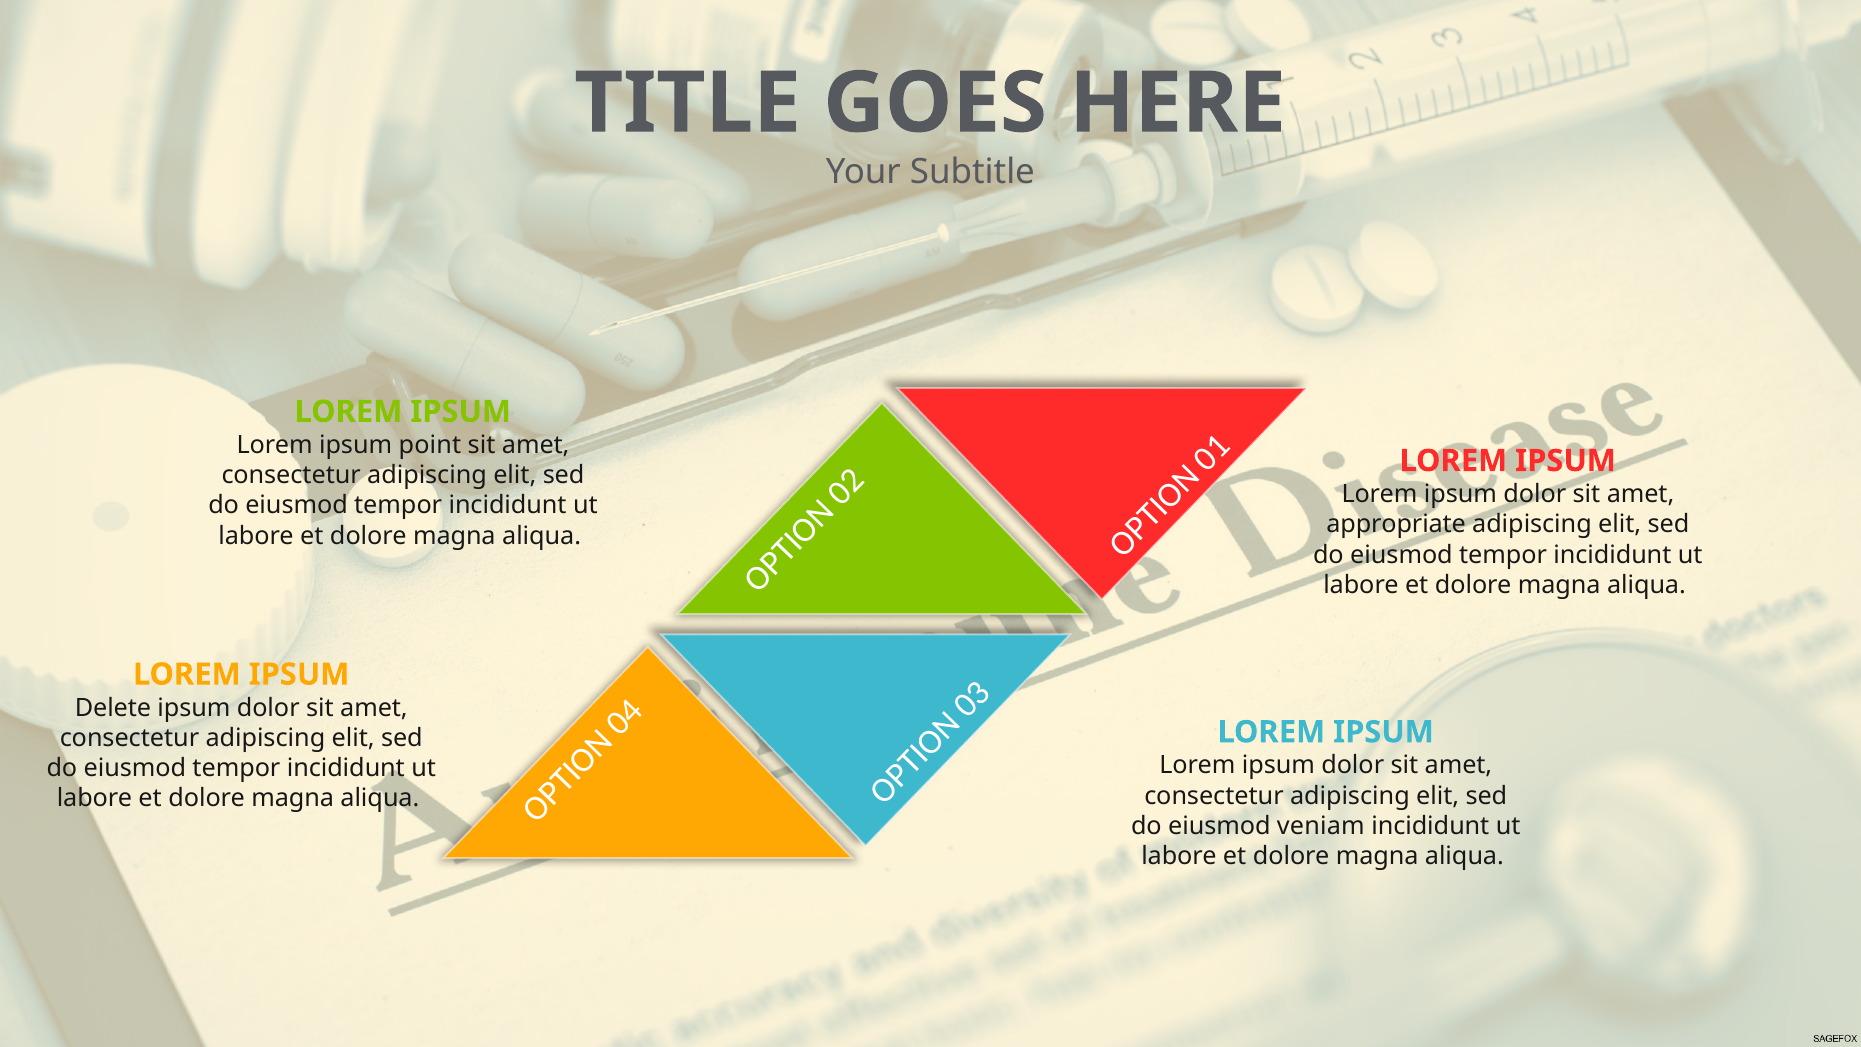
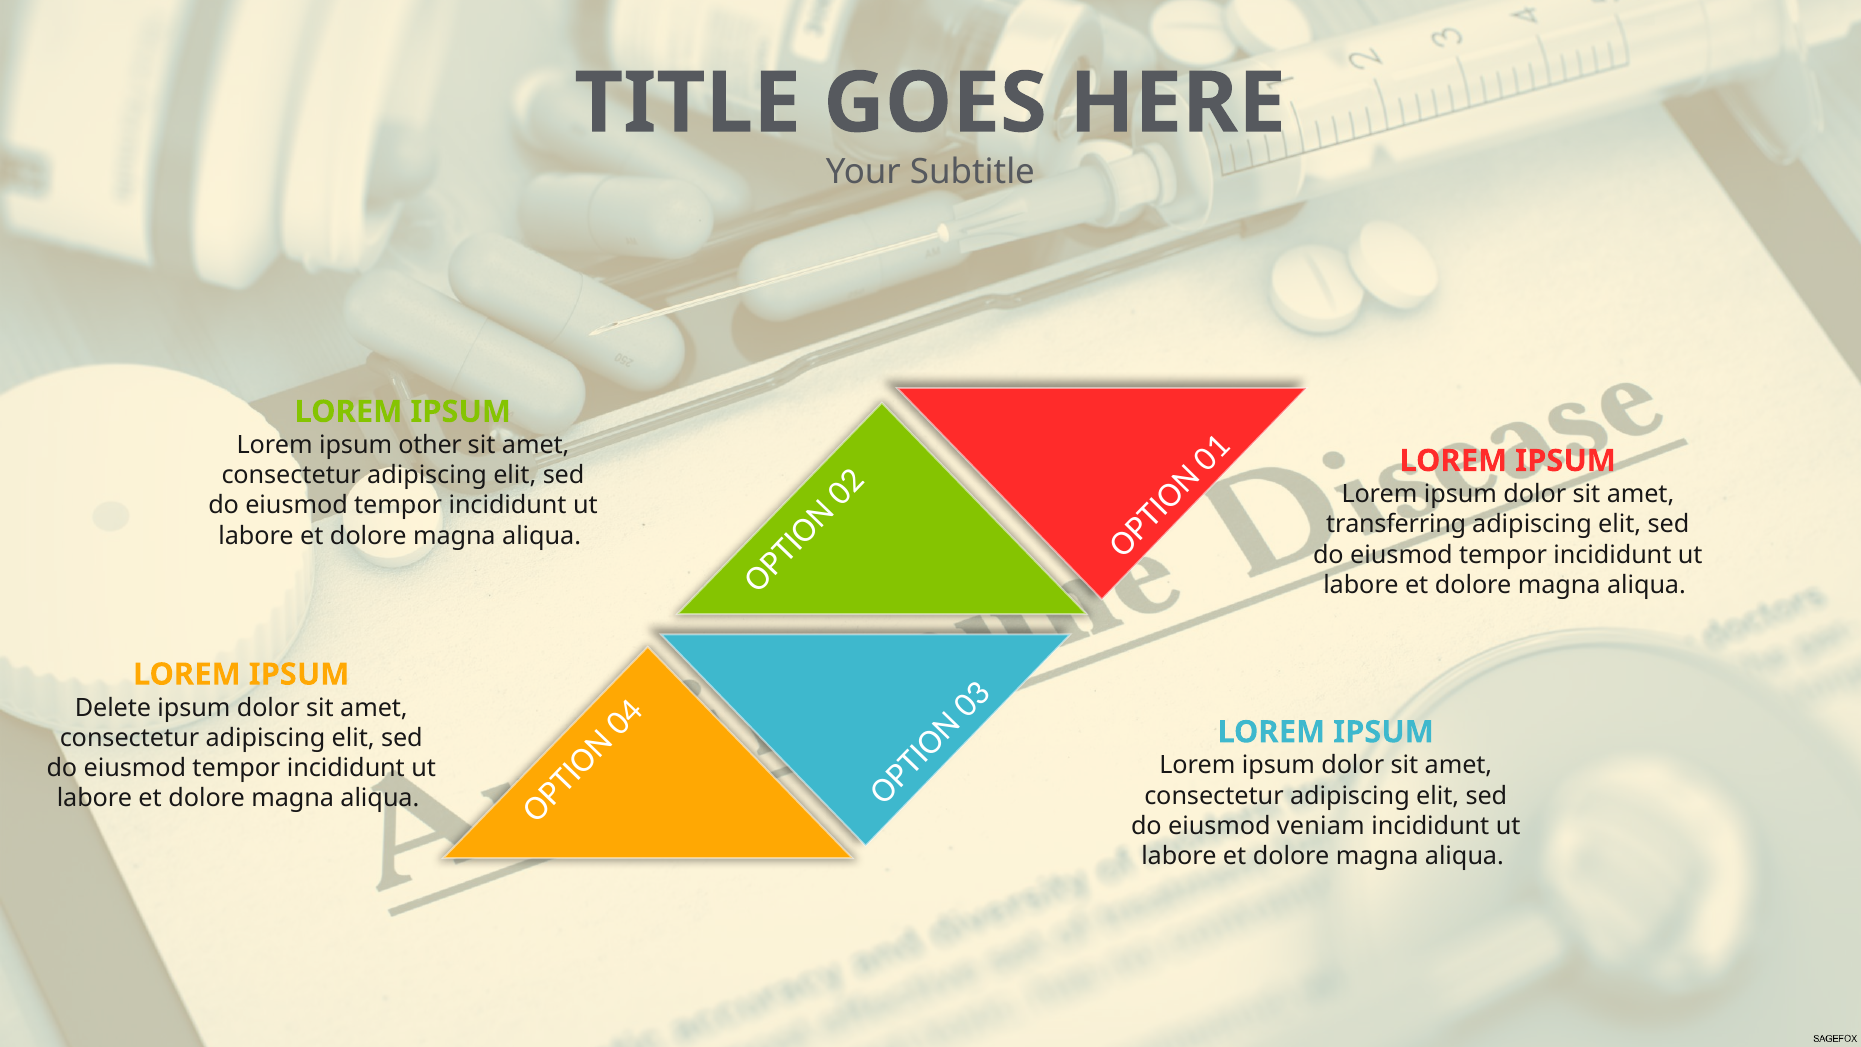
point: point -> other (430, 445)
appropriate: appropriate -> transferring (1396, 524)
